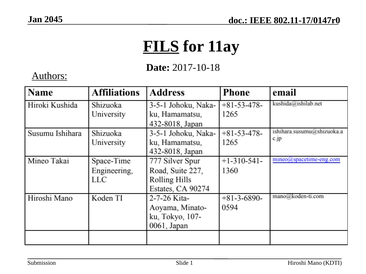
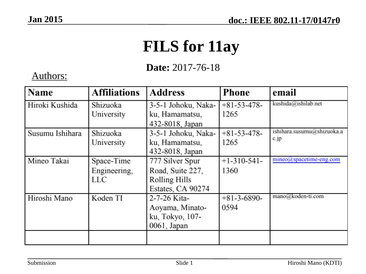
2045: 2045 -> 2015 (54, 19)
FILS underline: present -> none (161, 46)
2017-10-18: 2017-10-18 -> 2017-76-18 (196, 68)
